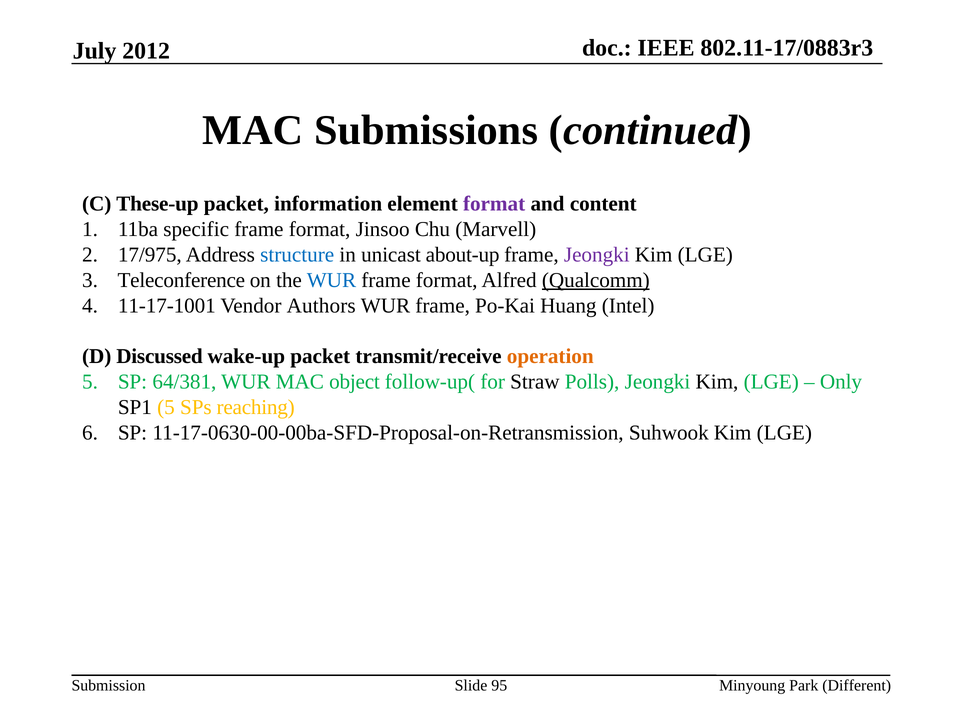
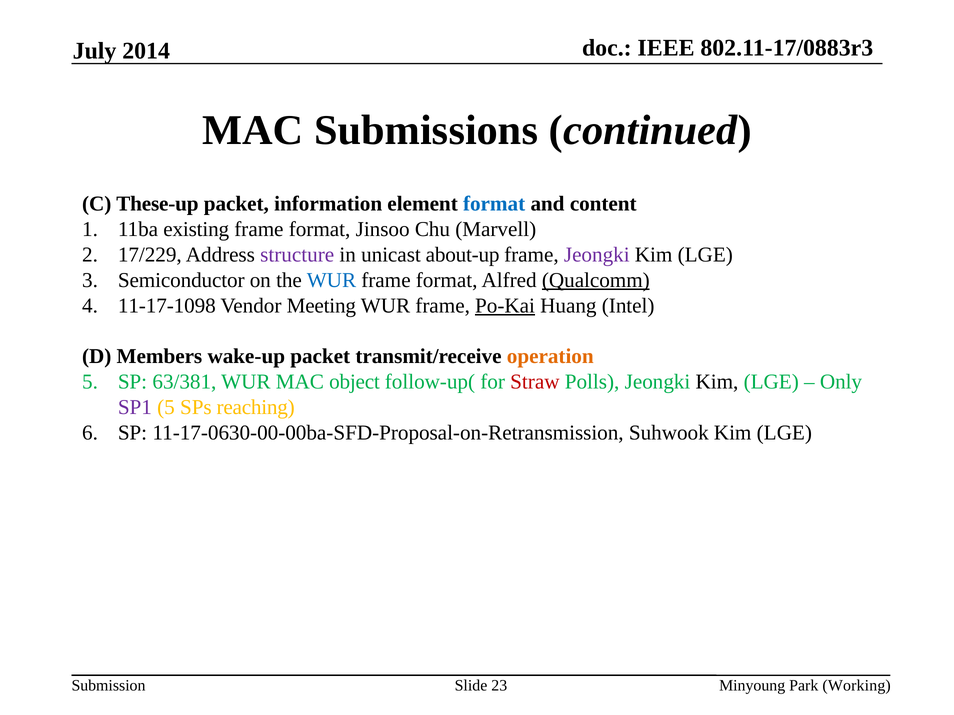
2012: 2012 -> 2014 (146, 51)
format colour: purple -> blue (494, 204)
specific: specific -> existing (196, 229)
17/975: 17/975 -> 17/229 (150, 255)
structure colour: blue -> purple (297, 255)
Teleconference: Teleconference -> Semiconductor (181, 280)
11-17-1001: 11-17-1001 -> 11-17-1098 (167, 306)
Authors: Authors -> Meeting (321, 306)
Po-Kai underline: none -> present (505, 306)
Discussed: Discussed -> Members (159, 357)
64/381: 64/381 -> 63/381 (184, 382)
Straw colour: black -> red (535, 382)
SP1 colour: black -> purple (135, 407)
95: 95 -> 23 (499, 686)
Different: Different -> Working (857, 686)
